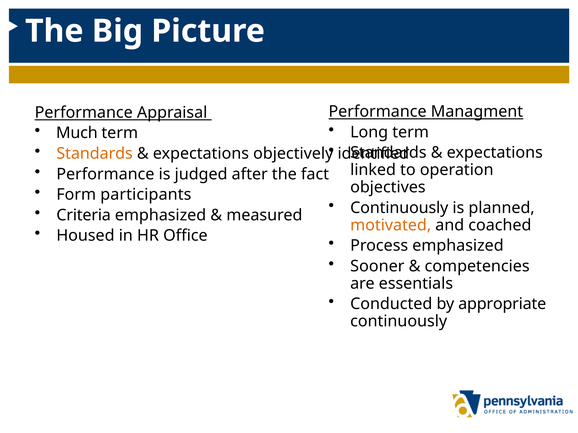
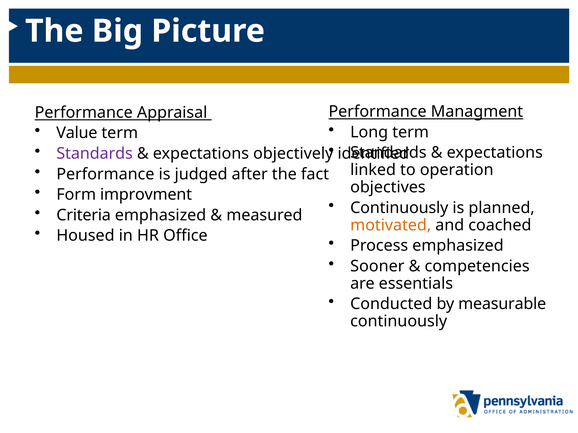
Much: Much -> Value (77, 133)
Standards colour: orange -> purple (95, 154)
participants: participants -> improvment (146, 195)
appropriate: appropriate -> measurable (502, 304)
